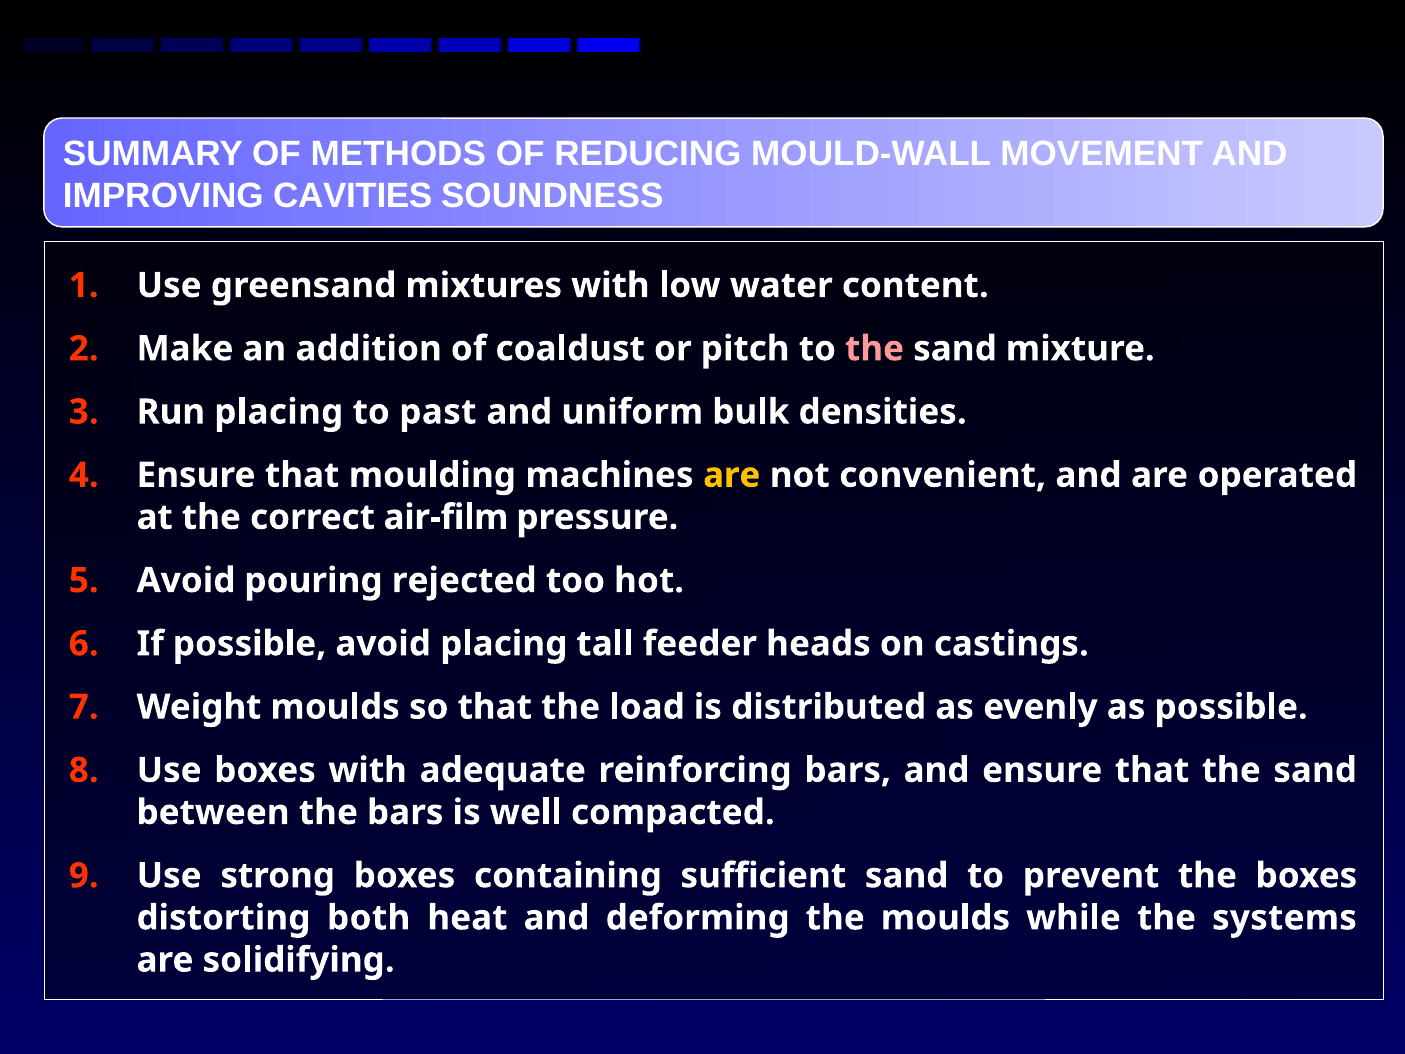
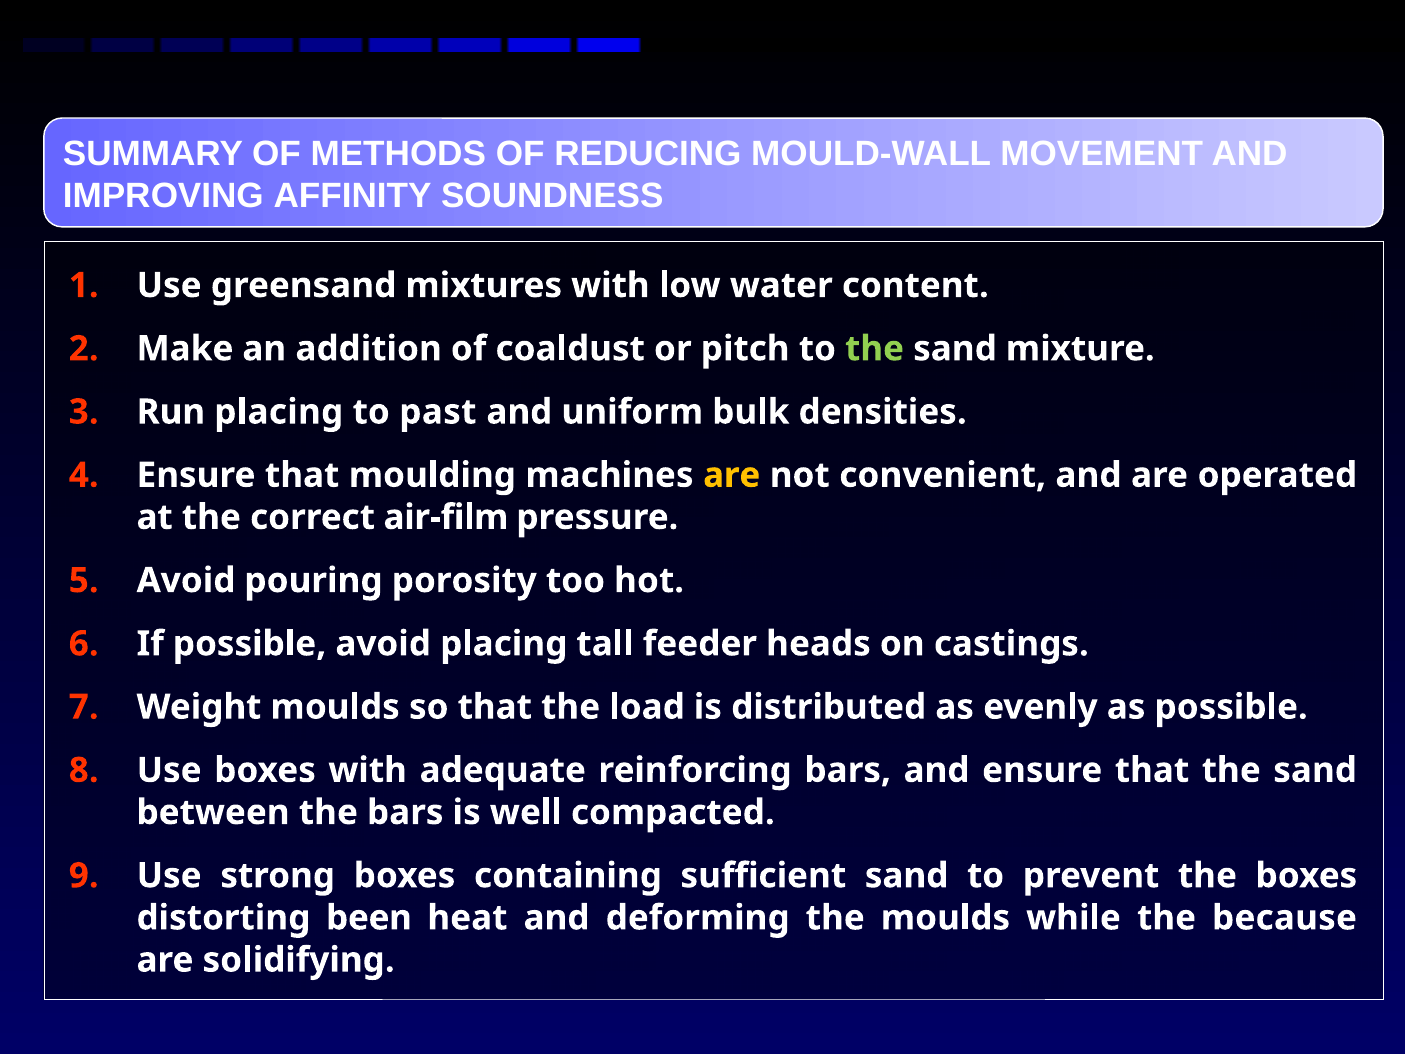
CAVITIES: CAVITIES -> AFFINITY (352, 196)
the colour: pink -> light green (875, 349)
rejected: rejected -> porosity (464, 580)
both: both -> been (369, 918)
systems: systems -> because (1284, 918)
